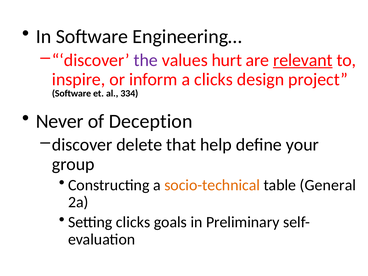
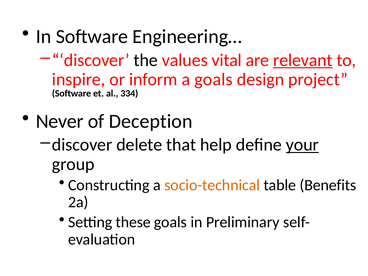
the colour: purple -> black (146, 60)
hurt: hurt -> vital (227, 60)
a clicks: clicks -> goals (213, 79)
your underline: none -> present (302, 145)
General: General -> Benefits (328, 185)
Setting clicks: clicks -> these (133, 222)
